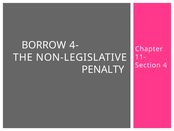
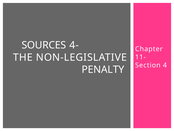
BORROW: BORROW -> SOURCES (44, 45)
